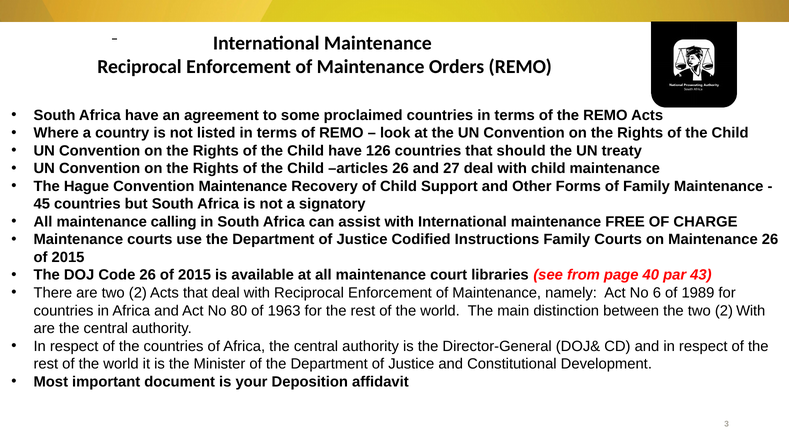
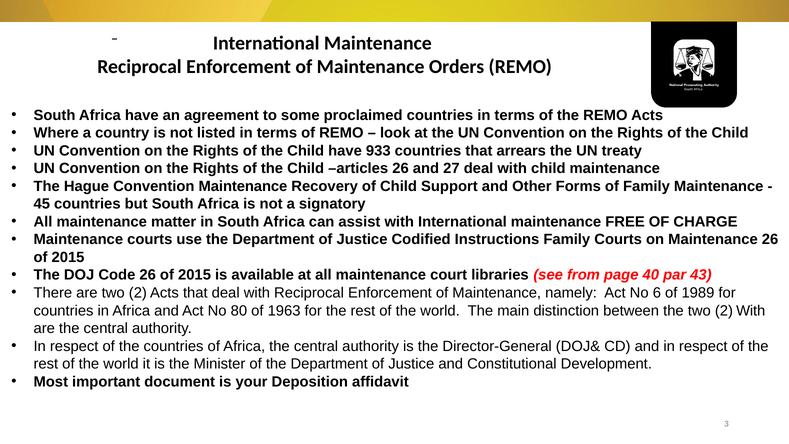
126: 126 -> 933 (378, 151)
should: should -> arrears (521, 151)
calling: calling -> matter (174, 222)
